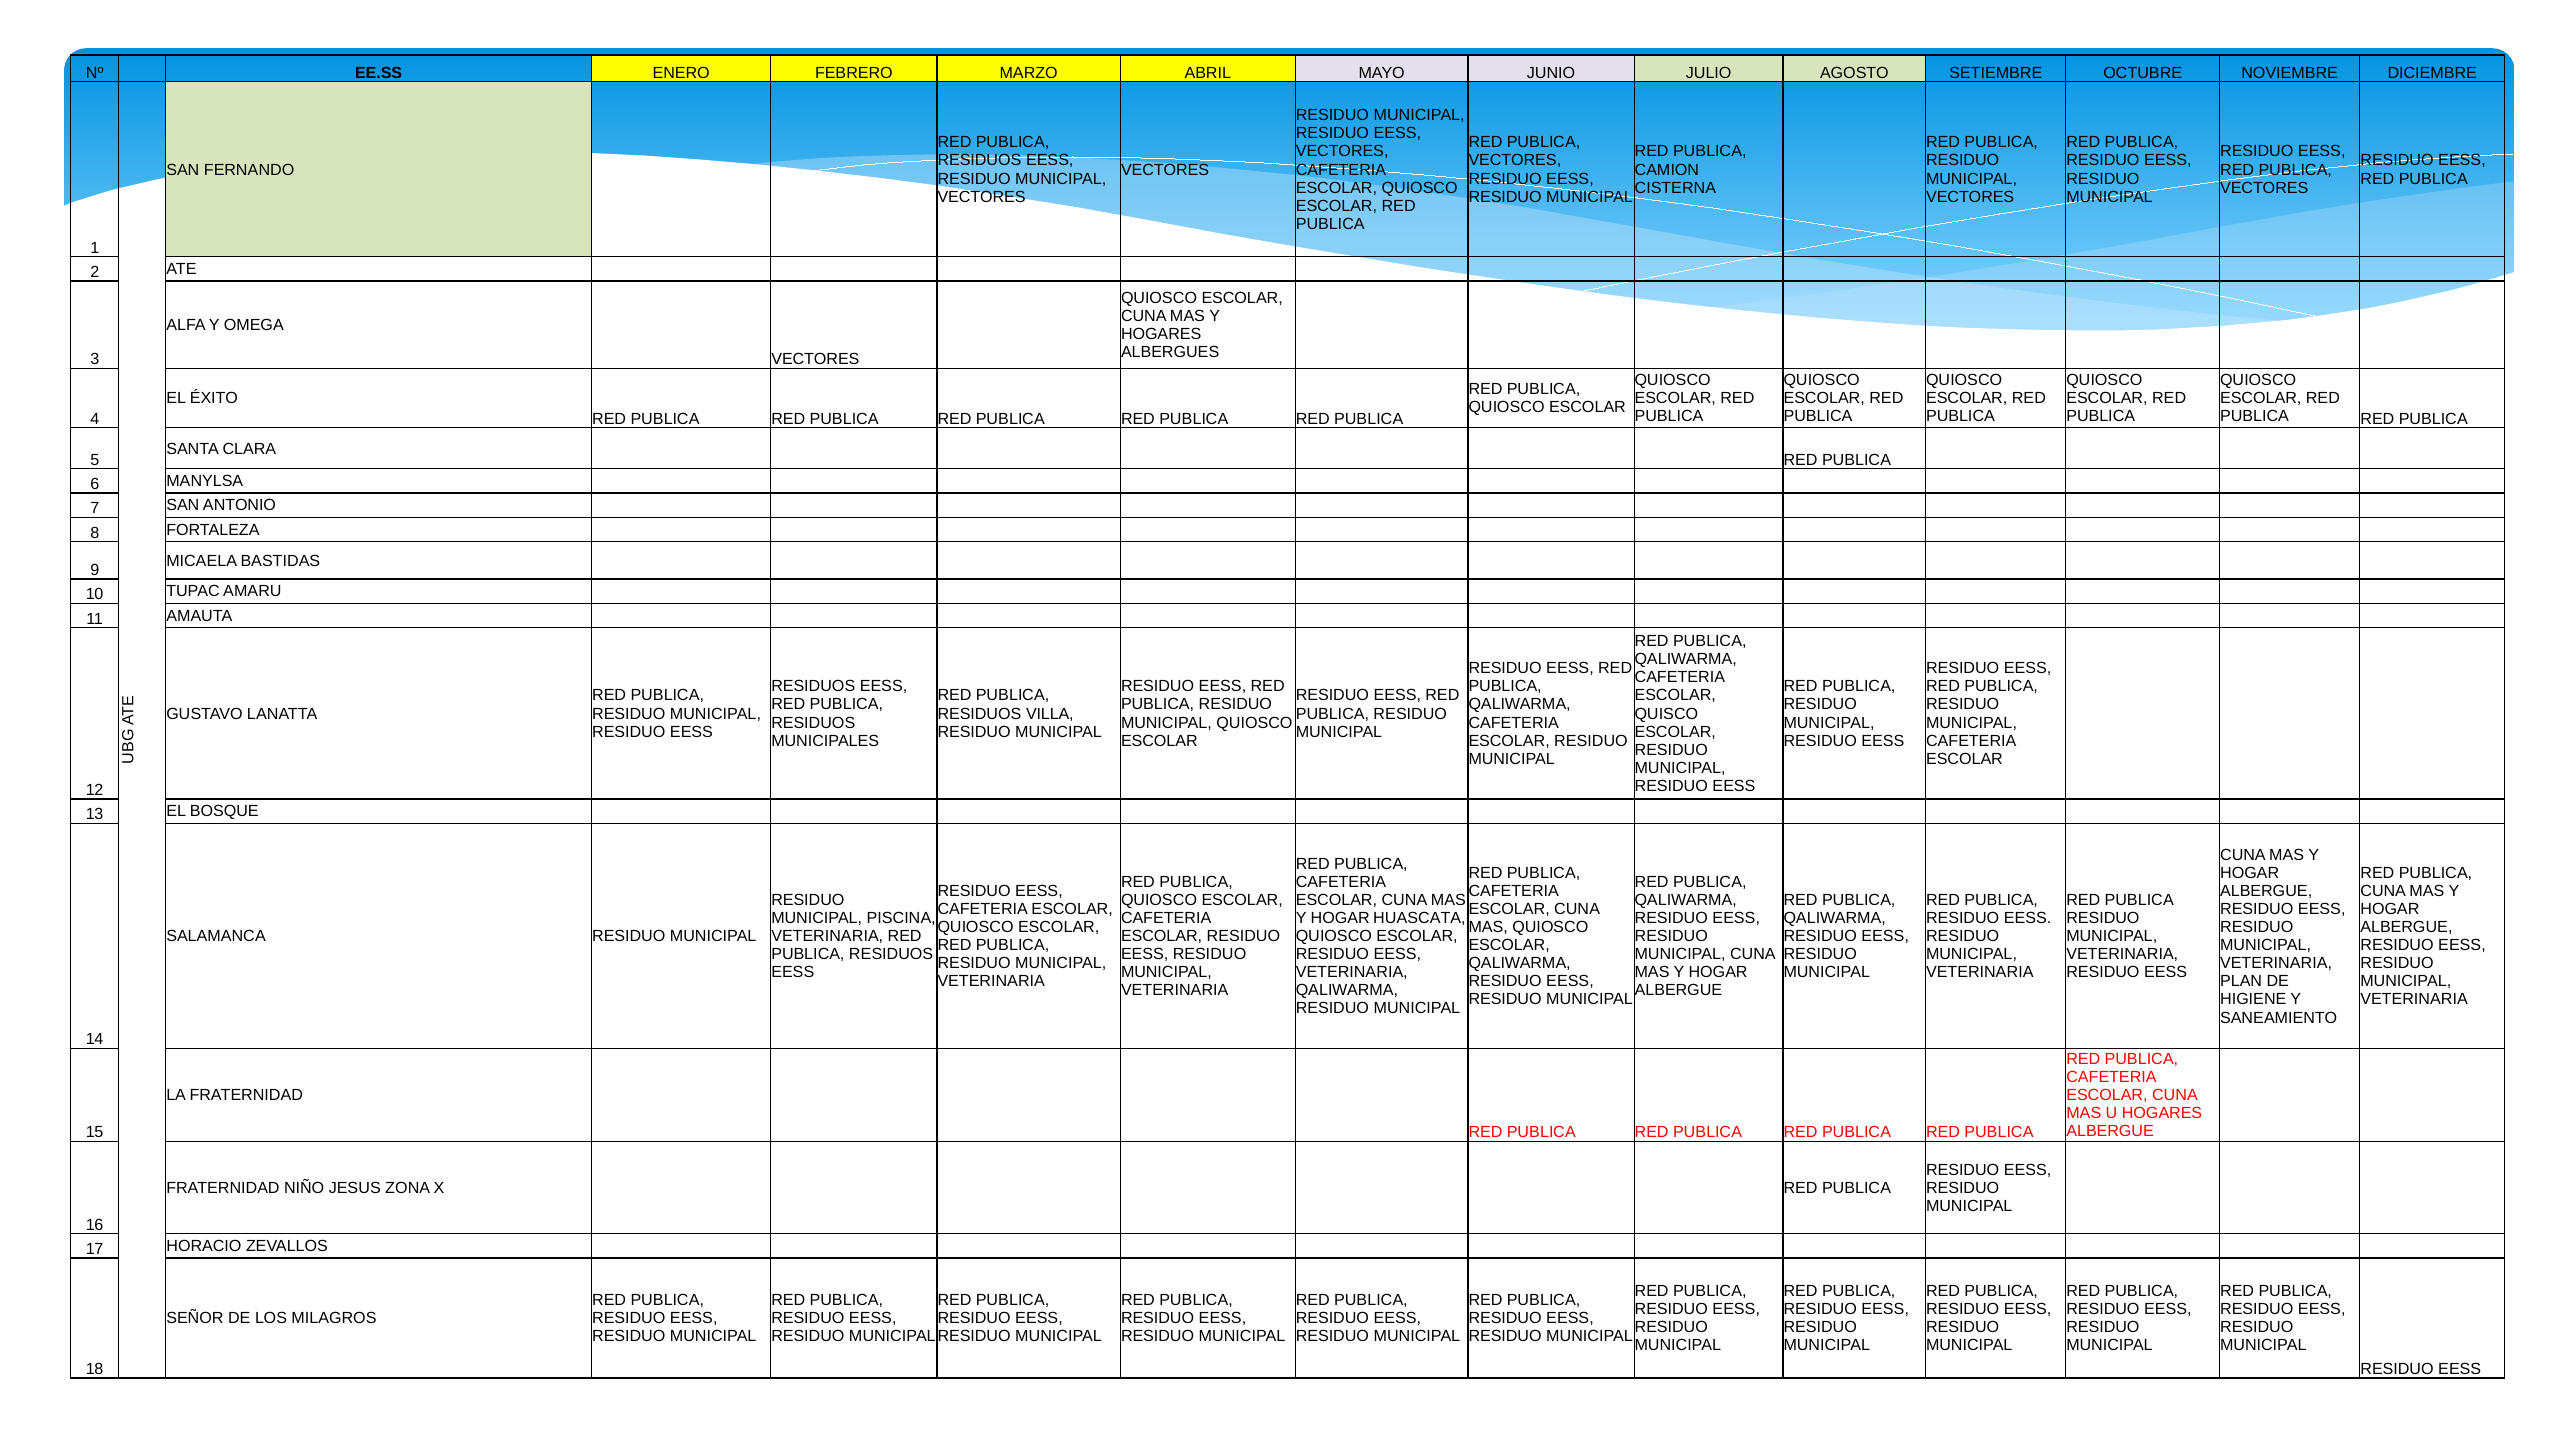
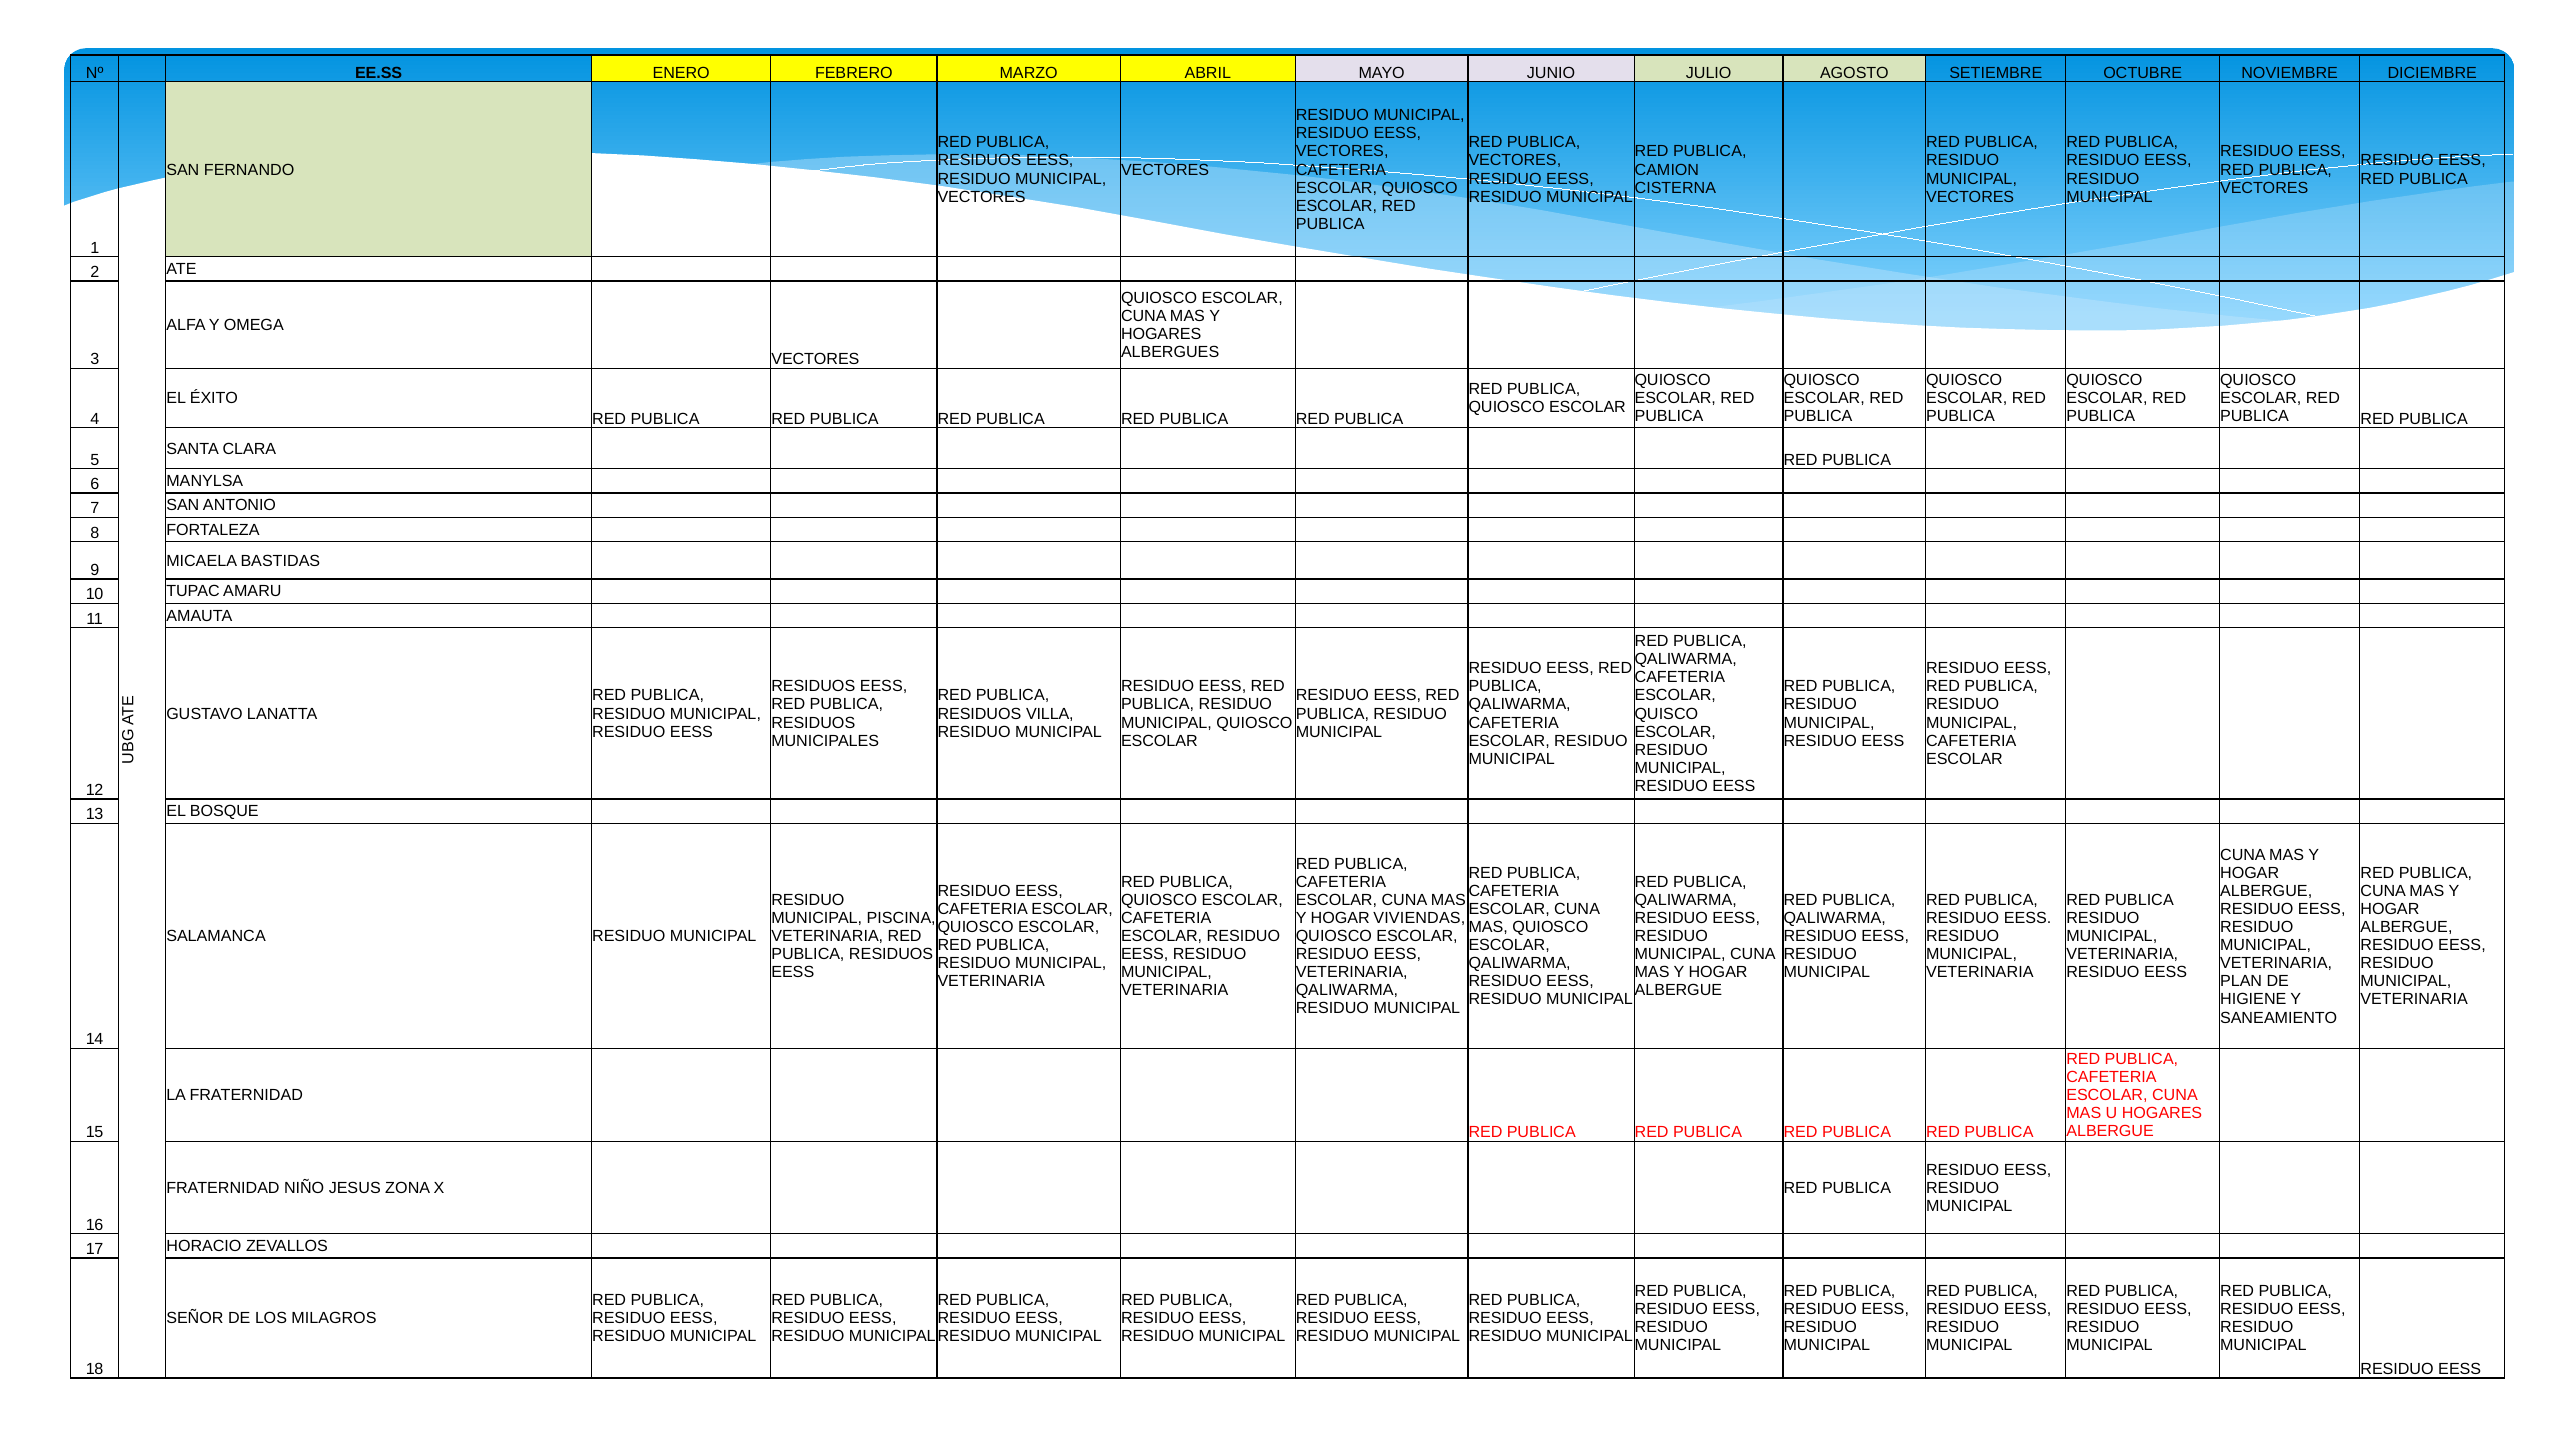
HUASCATA: HUASCATA -> VIVIENDAS (1419, 918)
